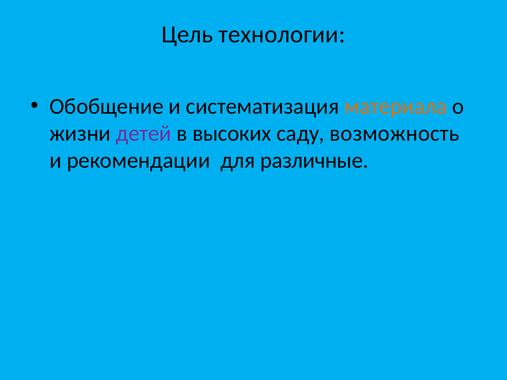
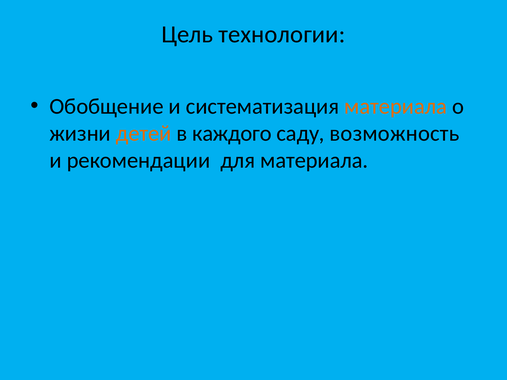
детей colour: purple -> orange (144, 133)
высоких: высоких -> каждого (232, 133)
для различные: различные -> материала (314, 160)
